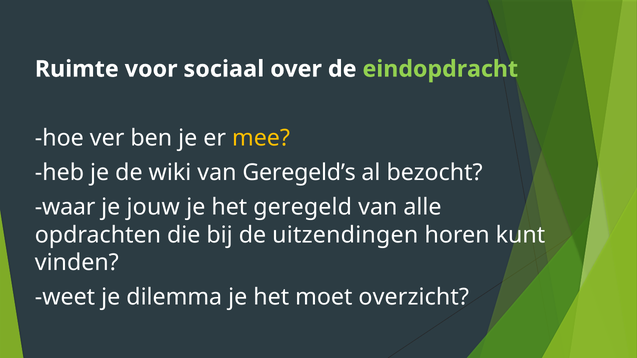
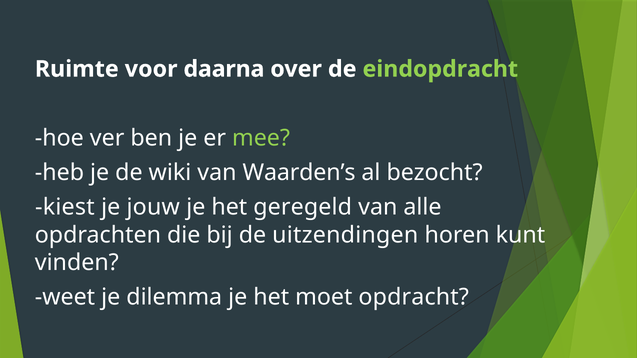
sociaal: sociaal -> daarna (224, 69)
mee colour: yellow -> light green (261, 138)
Geregeld’s: Geregeld’s -> Waarden’s (299, 173)
waar: waar -> kiest (65, 207)
overzicht: overzicht -> opdracht (414, 297)
